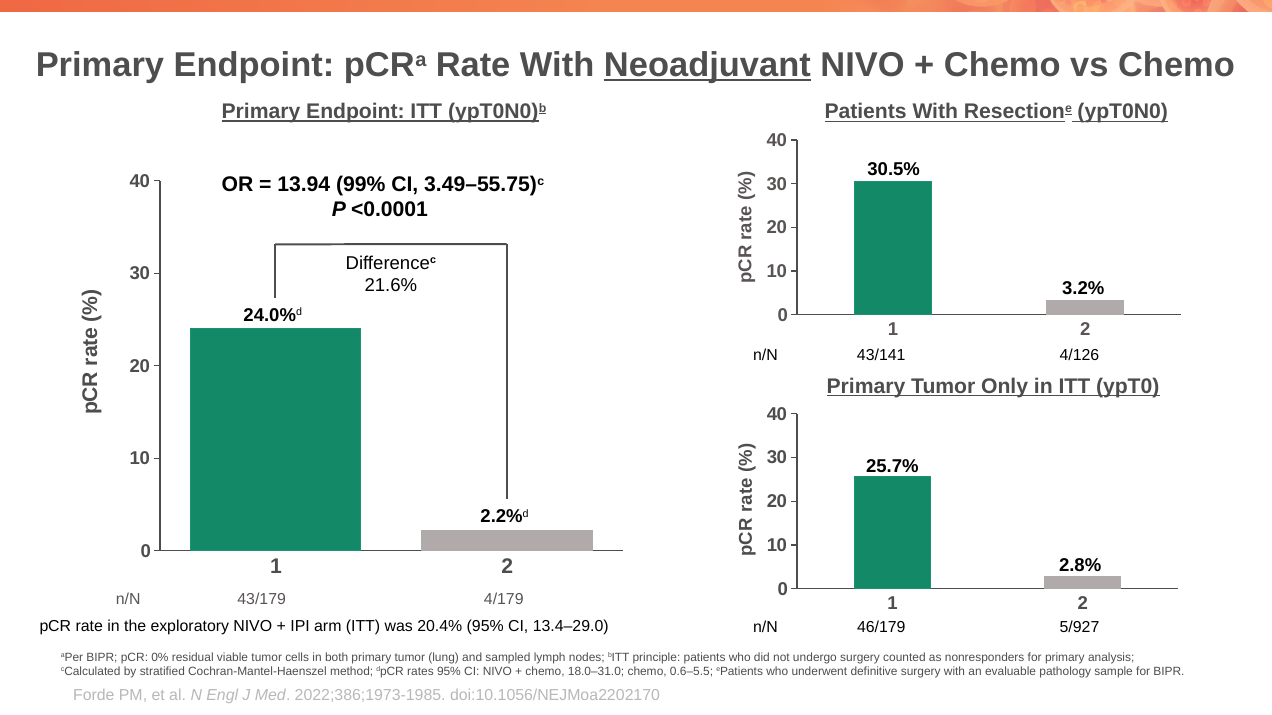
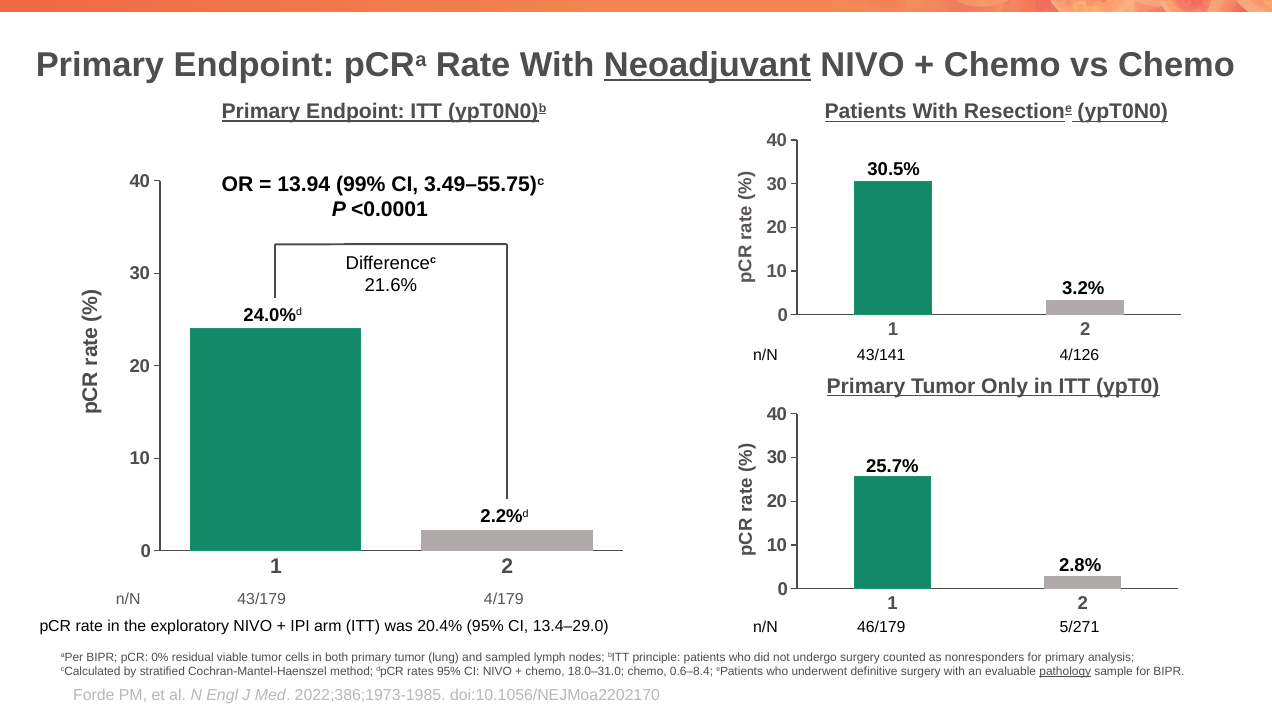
5/927: 5/927 -> 5/271 (1079, 627)
0.6–5.5: 0.6–5.5 -> 0.6–8.4 (692, 672)
pathology underline: none -> present (1065, 672)
